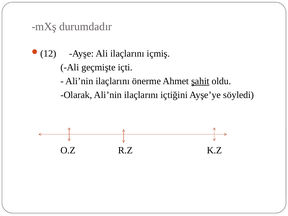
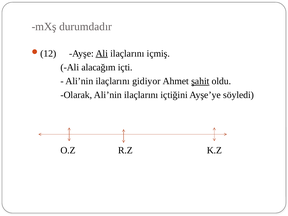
Ali underline: none -> present (102, 53)
geçmişte: geçmişte -> alacağım (98, 67)
önerme: önerme -> gidiyor (146, 81)
